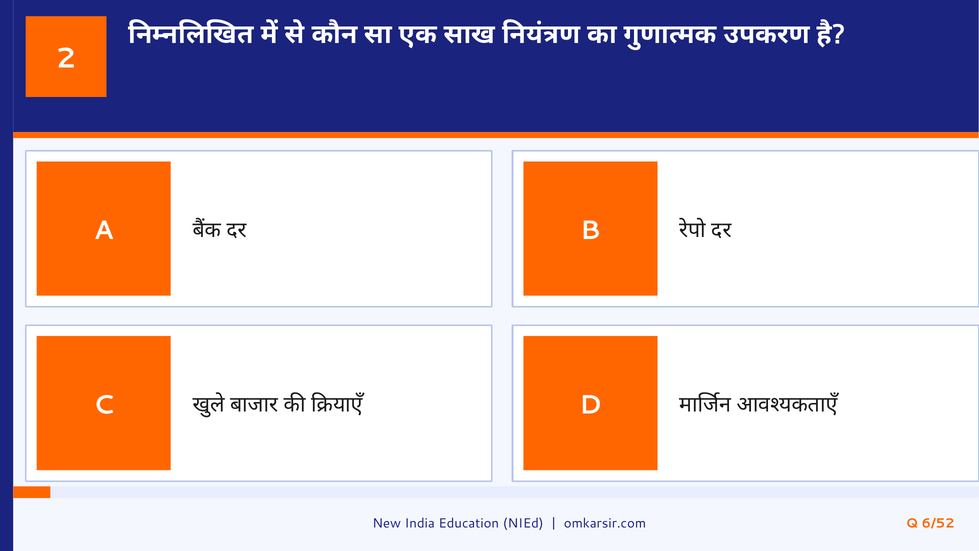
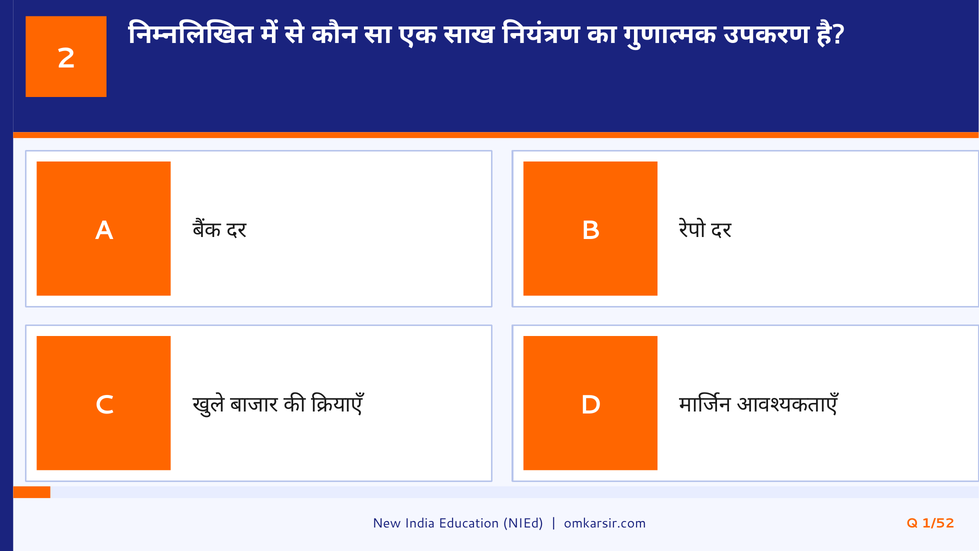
6/52: 6/52 -> 1/52 (938, 523)
